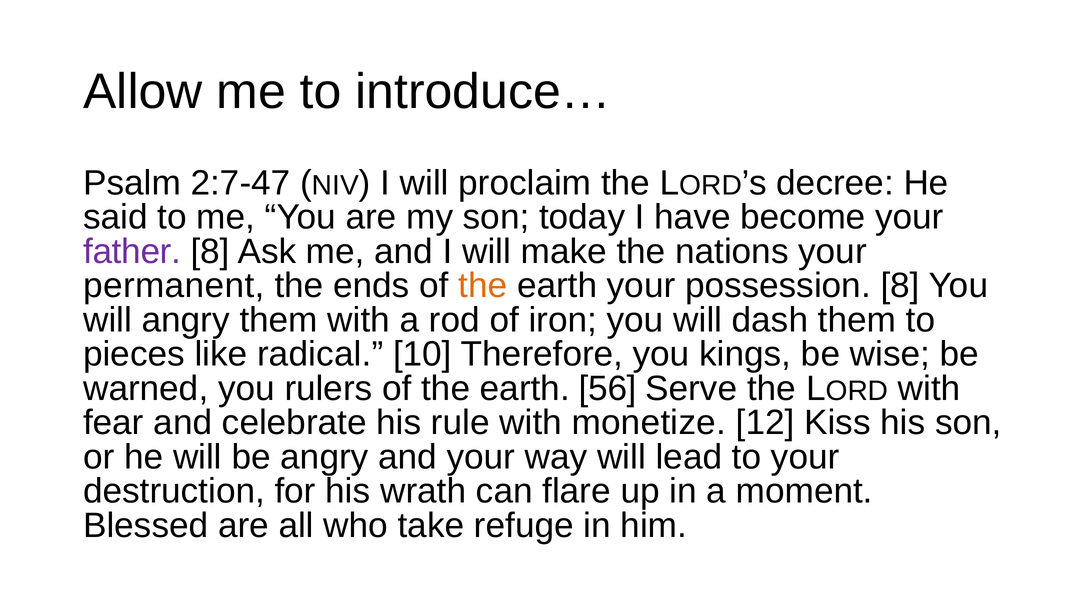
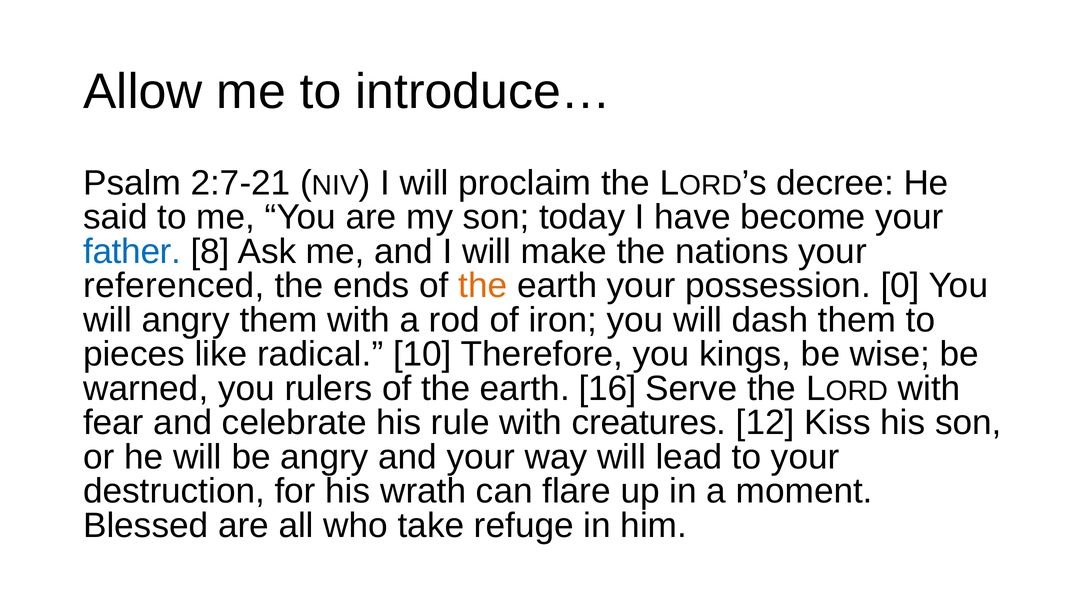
2:7-47: 2:7-47 -> 2:7-21 (241, 183)
father colour: purple -> blue (132, 252)
permanent: permanent -> referenced (174, 286)
possession 8: 8 -> 0 (900, 286)
56: 56 -> 16 (608, 389)
monetize: monetize -> creatures (649, 423)
